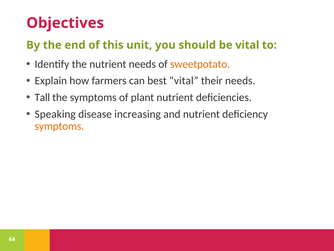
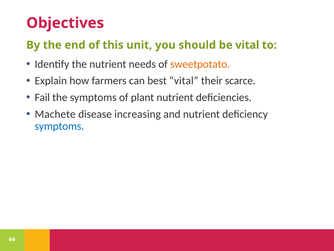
their needs: needs -> scarce (240, 81)
Tall: Tall -> Fail (42, 97)
Speaking: Speaking -> Machete (55, 114)
symptoms colour: orange -> blue (59, 126)
